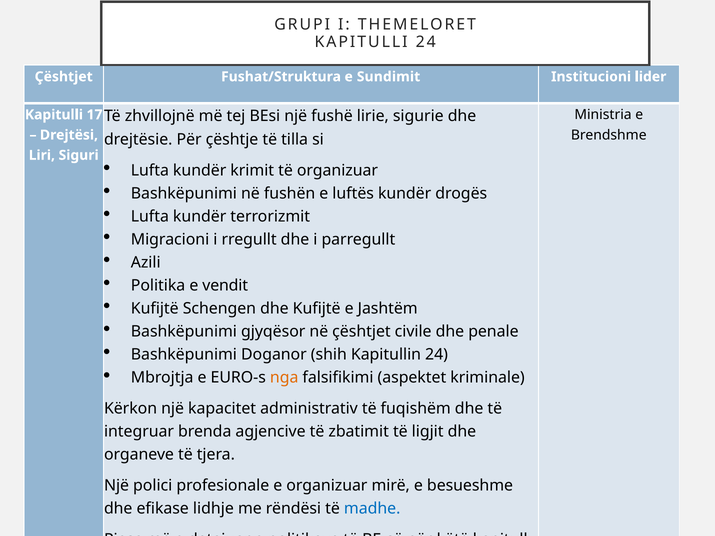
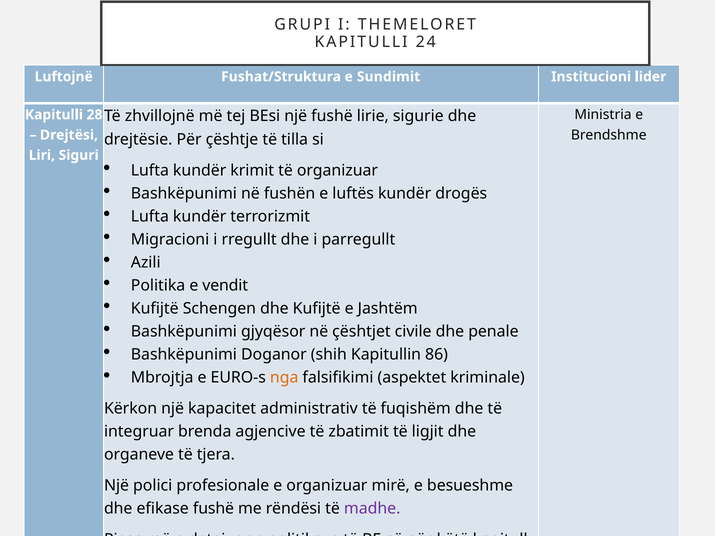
Çështjet: Çështjet -> Luftojnë (64, 77)
17: 17 -> 28 (95, 115)
Kapitullin 24: 24 -> 86 (437, 355)
efikase lidhje: lidhje -> fushë (213, 509)
madhe colour: blue -> purple (372, 509)
